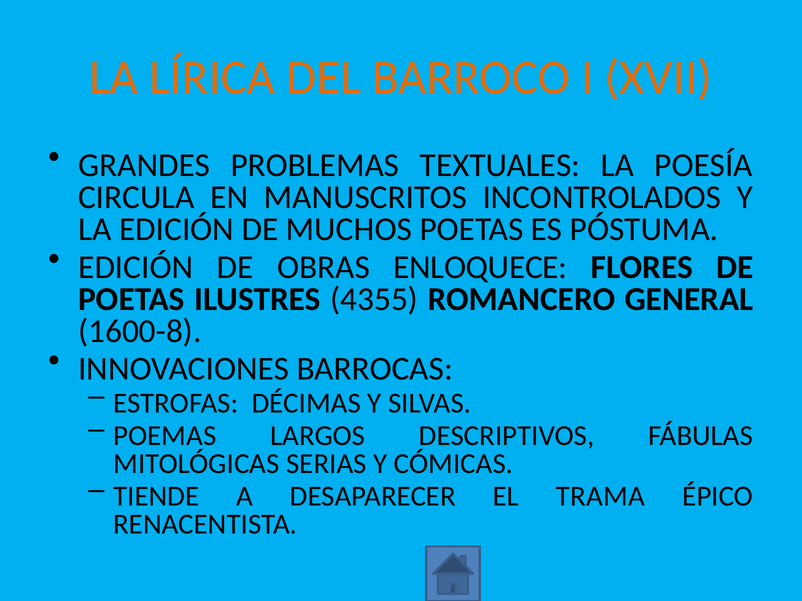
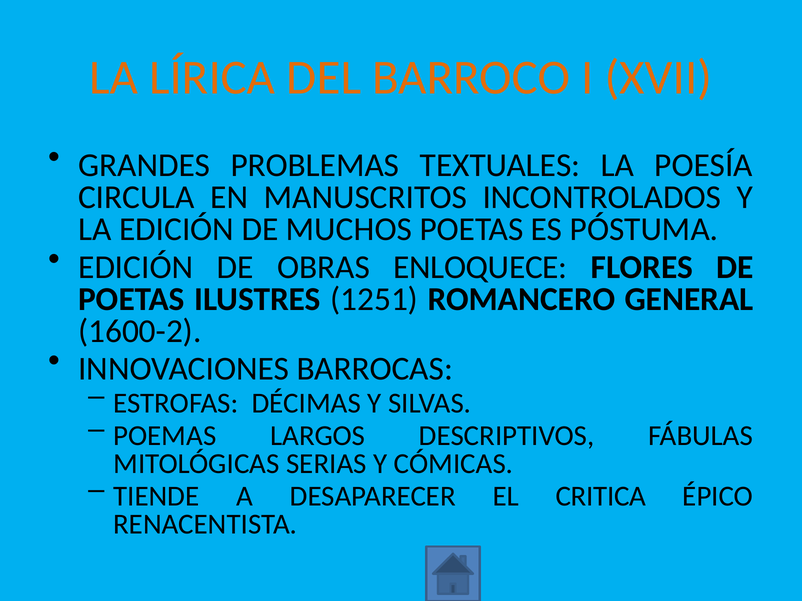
4355: 4355 -> 1251 (374, 299)
1600-8: 1600-8 -> 1600-2 (140, 331)
TRAMA: TRAMA -> CRITICA (601, 497)
